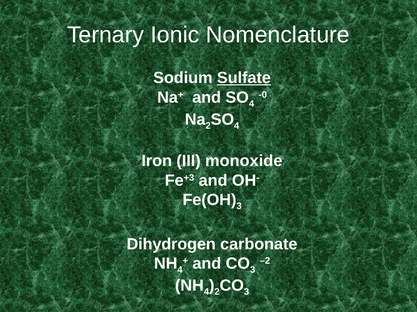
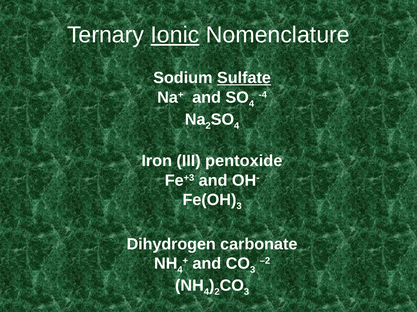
Ionic underline: none -> present (175, 35)
-0: -0 -> -4 (263, 95)
monoxide: monoxide -> pentoxide (244, 161)
